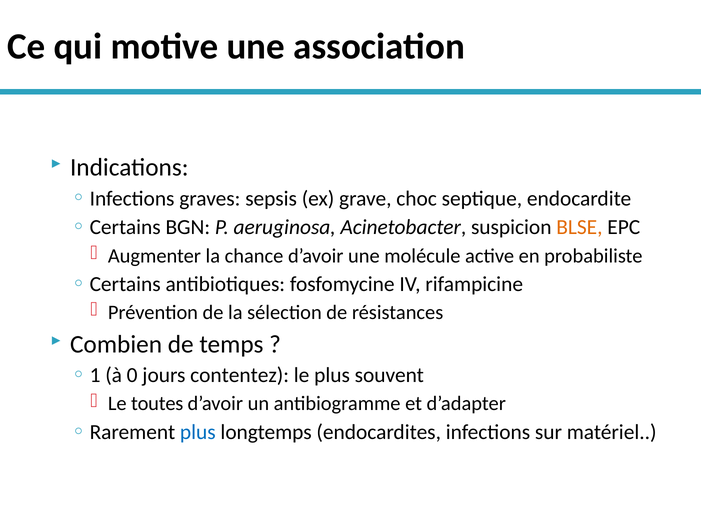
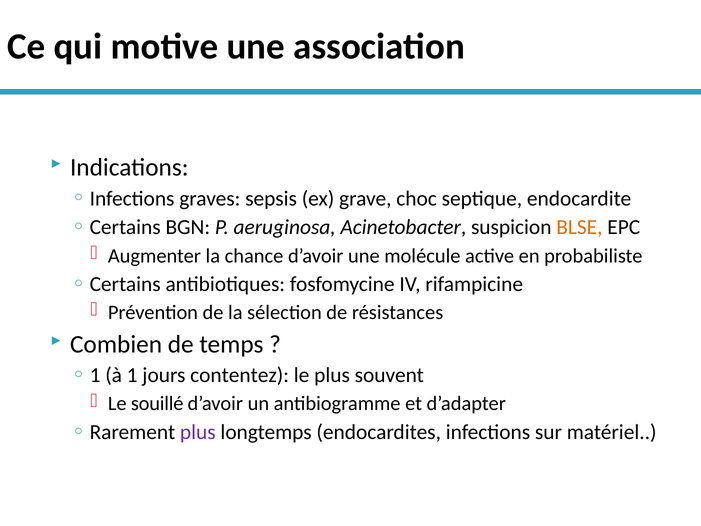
0: 0 -> 1 (132, 375)
toutes: toutes -> souillé (157, 404)
plus colour: blue -> purple (198, 432)
